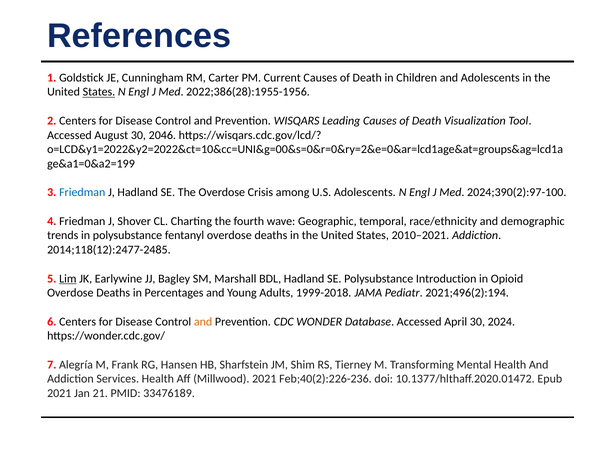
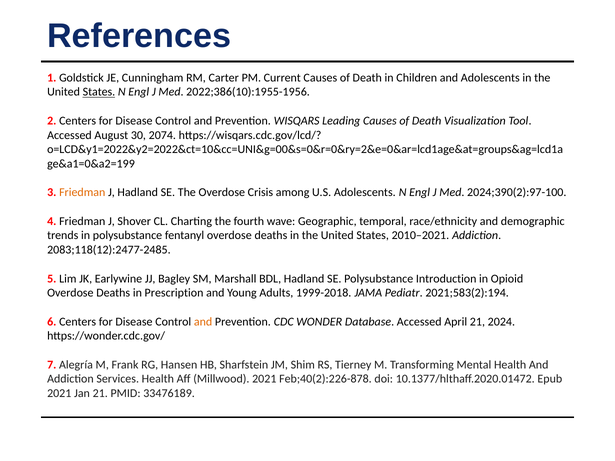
2022;386(28):1955-1956: 2022;386(28):1955-1956 -> 2022;386(10):1955-1956 (248, 92)
2046: 2046 -> 2074 (162, 135)
Friedman colour: blue -> orange (82, 193)
2014;118(12):2477-2485: 2014;118(12):2477-2485 -> 2083;118(12):2477-2485 (109, 250)
Lim underline: present -> none (68, 279)
Percentages: Percentages -> Prescription (174, 293)
2021;496(2):194: 2021;496(2):194 -> 2021;583(2):194 (467, 293)
April 30: 30 -> 21 (477, 322)
Feb;40(2):226-236: Feb;40(2):226-236 -> Feb;40(2):226-878 (325, 379)
